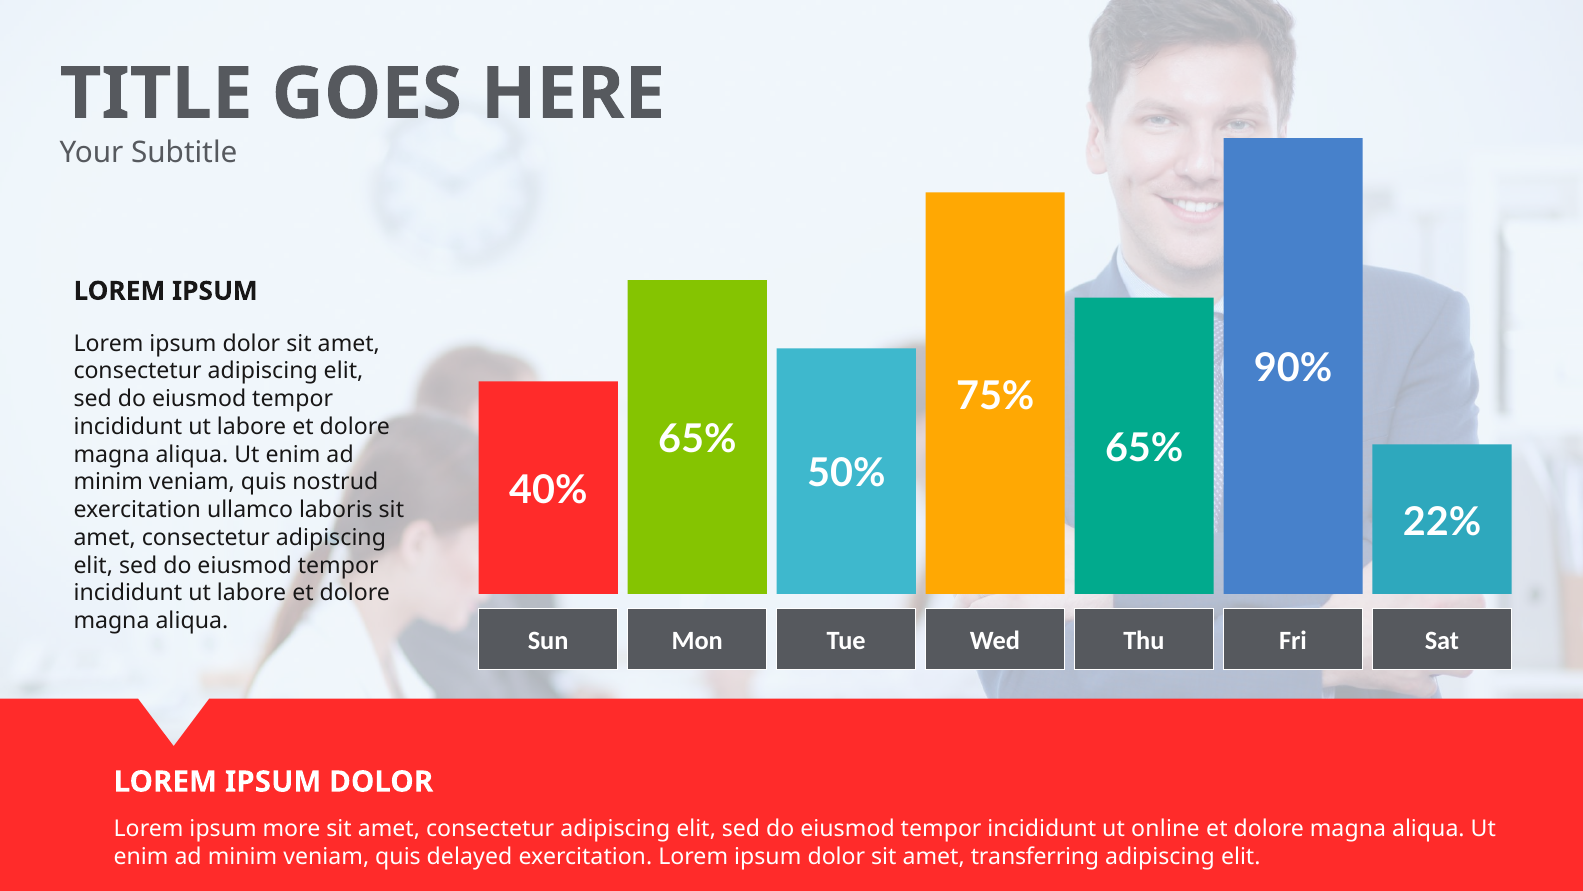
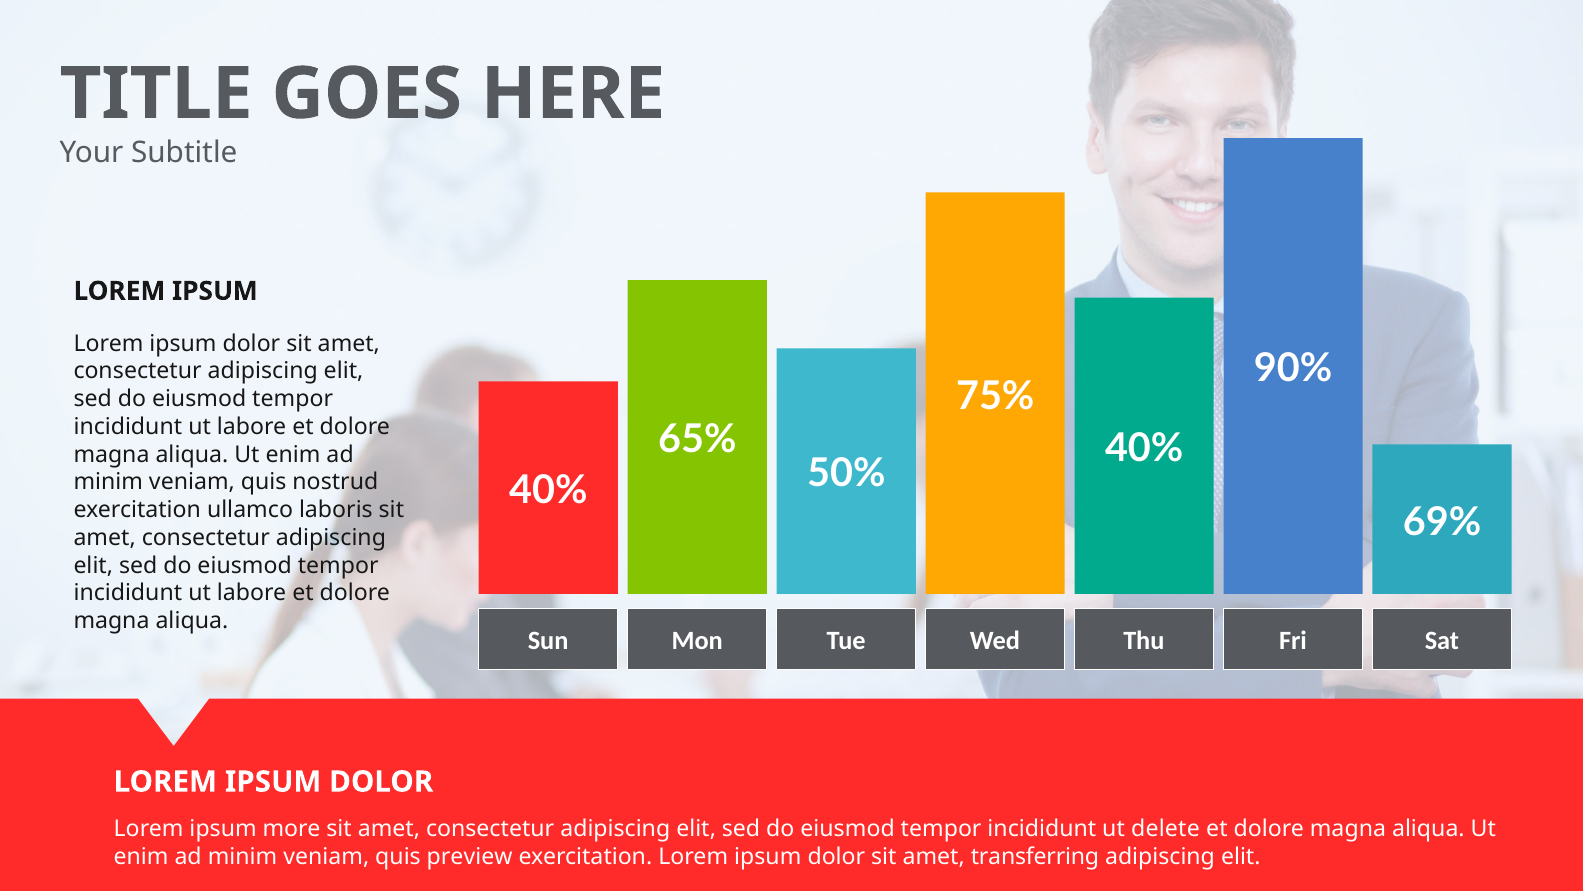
65%: 65% -> 40% (1144, 448)
22%: 22% -> 69% (1442, 522)
online: online -> delete (1165, 828)
delayed: delayed -> preview (470, 856)
